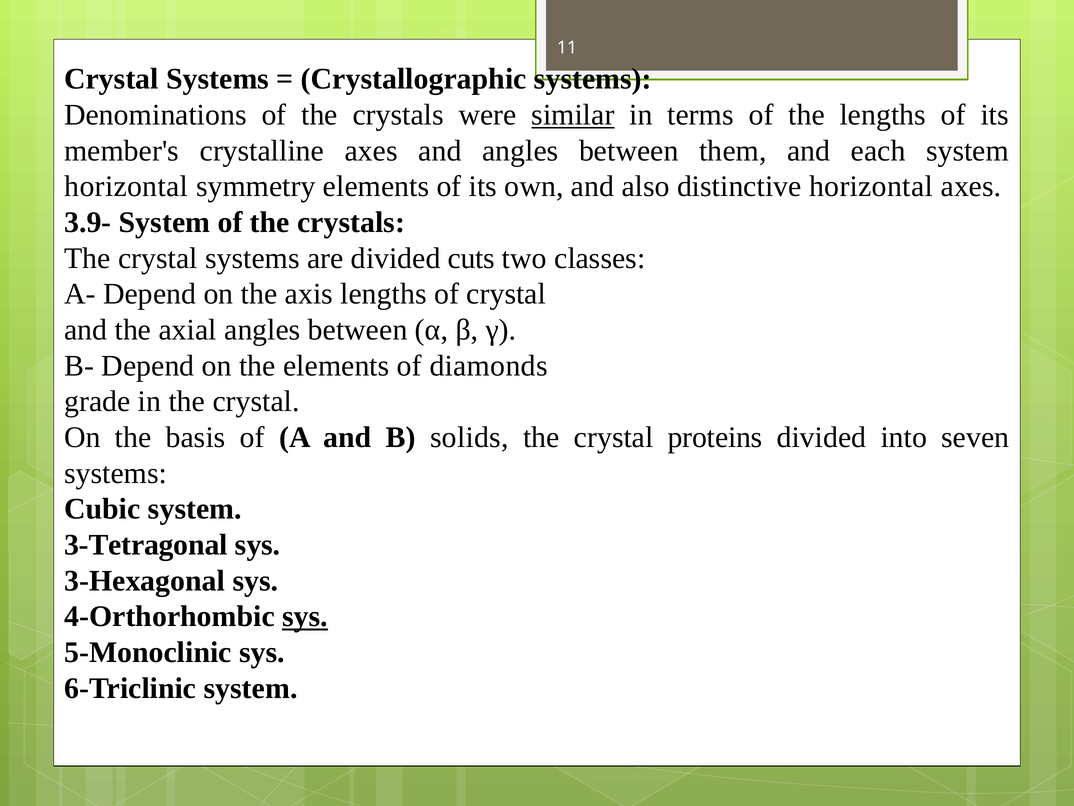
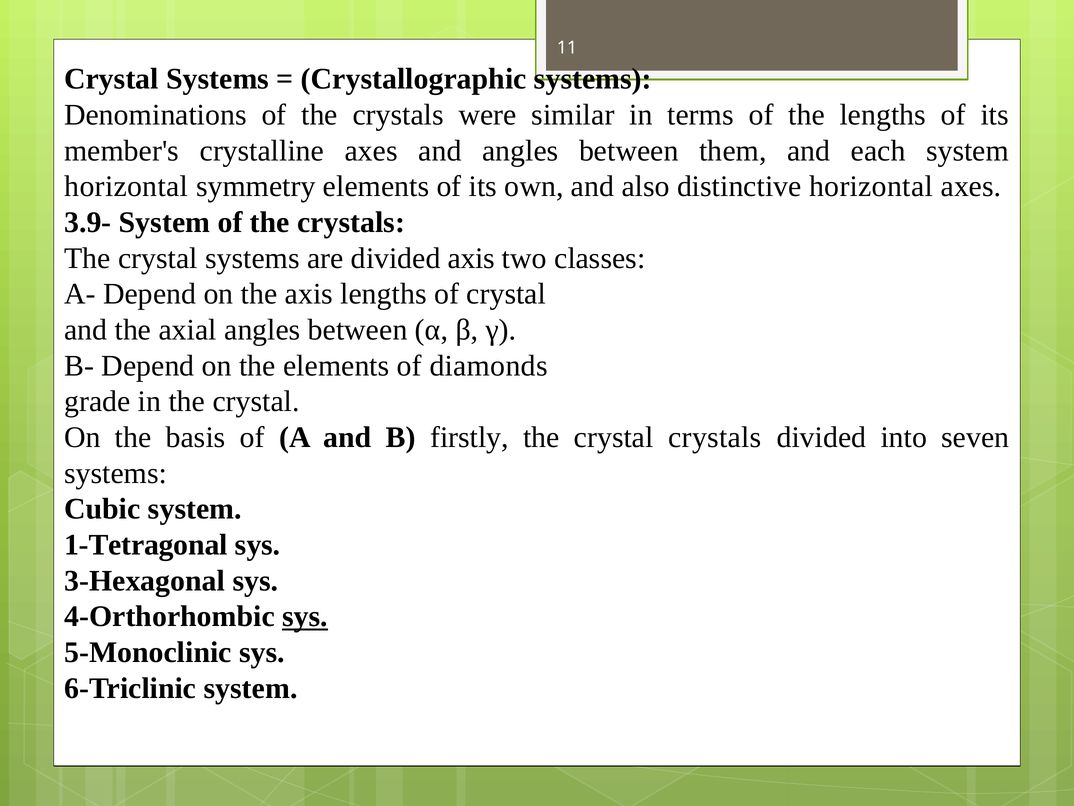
similar underline: present -> none (573, 115)
divided cuts: cuts -> axis (471, 258)
solids: solids -> firstly (469, 437)
crystal proteins: proteins -> crystals (715, 437)
3-Tetragonal: 3-Tetragonal -> 1-Tetragonal (146, 545)
